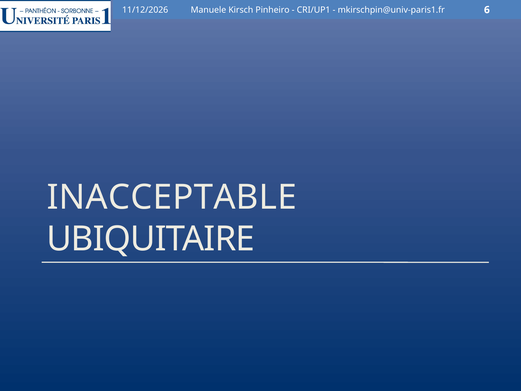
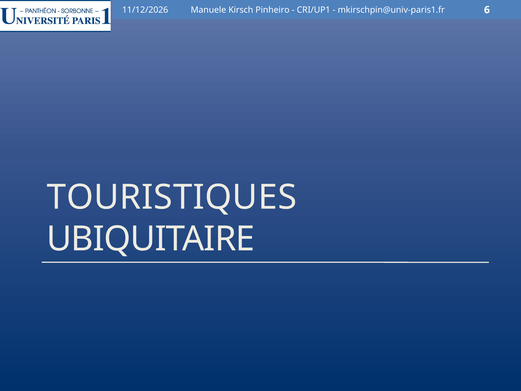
INACCEPTABLE: INACCEPTABLE -> TOURISTIQUES (172, 197)
